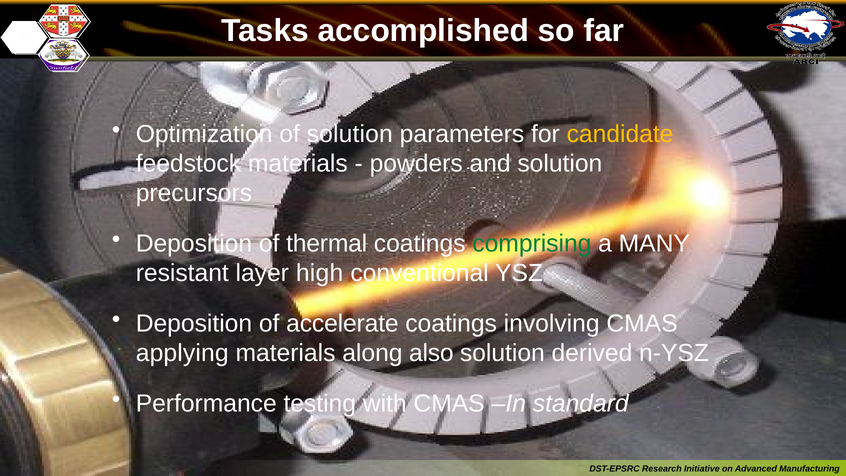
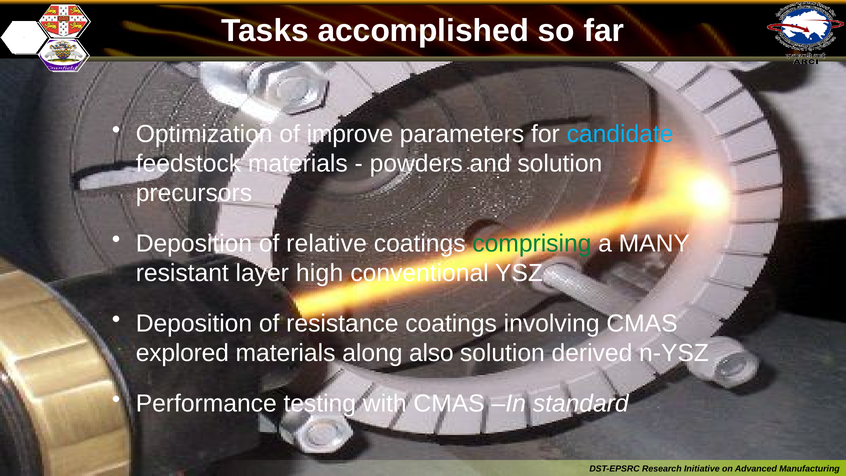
of solution: solution -> improve (350, 134)
candidate colour: yellow -> light blue (620, 134)
thermal: thermal -> relative (327, 244)
accelerate: accelerate -> resistance (342, 324)
applying: applying -> explored (182, 353)
